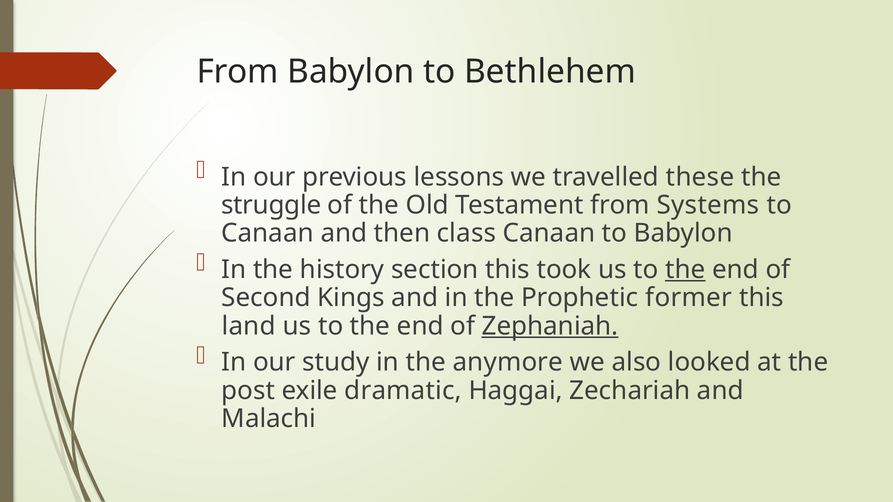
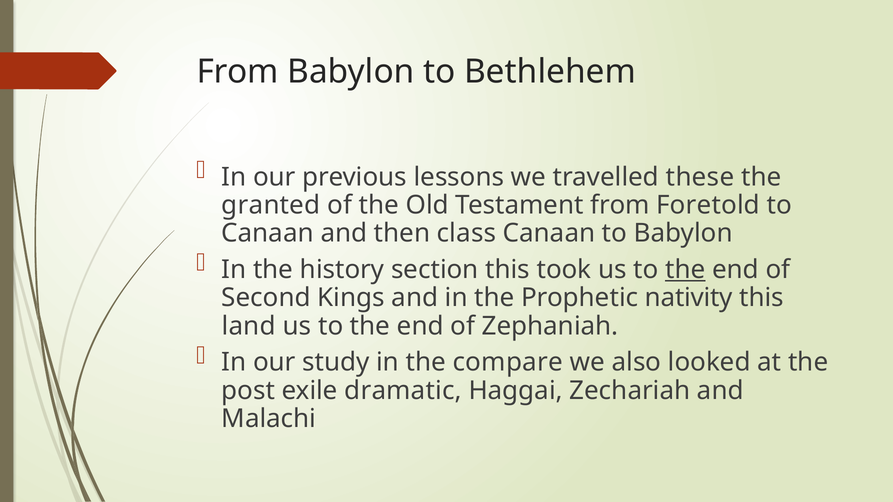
struggle: struggle -> granted (271, 205)
Systems: Systems -> Foretold (708, 205)
former: former -> nativity (689, 298)
Zephaniah underline: present -> none (550, 326)
anymore: anymore -> compare (508, 363)
